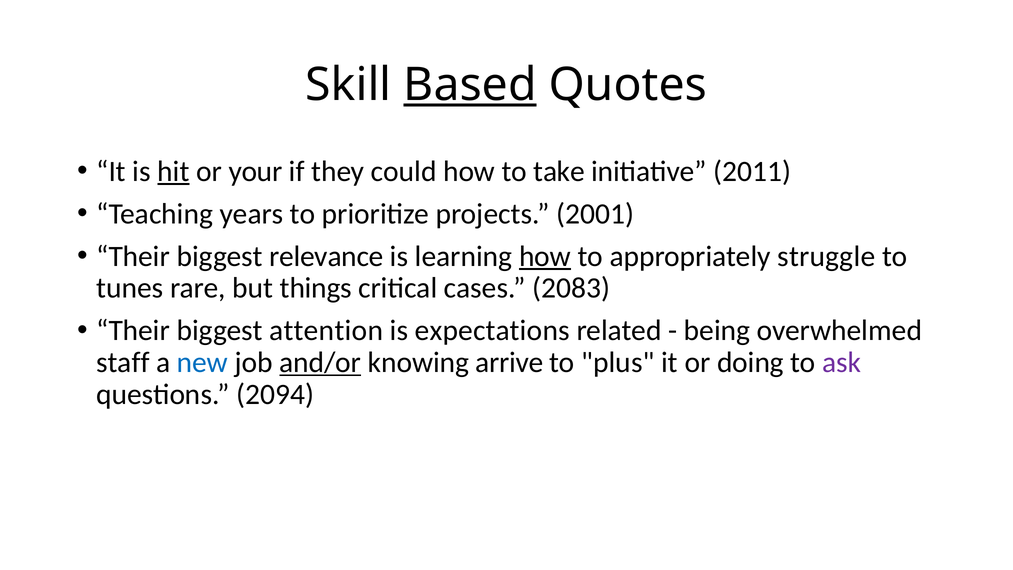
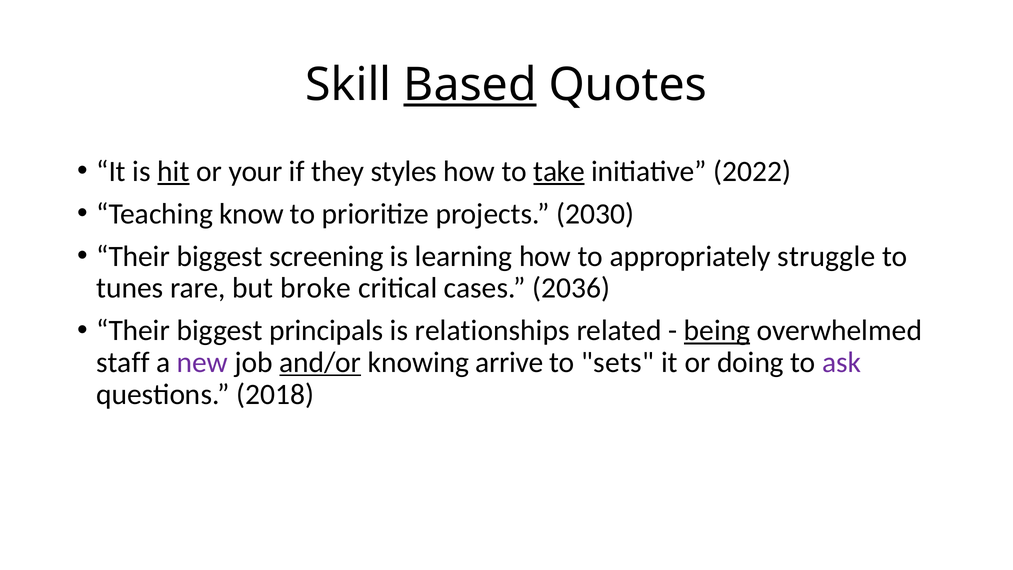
could: could -> styles (404, 171)
take underline: none -> present (559, 171)
2011: 2011 -> 2022 (752, 171)
years: years -> know (252, 214)
2001: 2001 -> 2030 (595, 214)
relevance: relevance -> screening (326, 256)
how underline: present -> none (545, 256)
things: things -> broke (316, 288)
2083: 2083 -> 2036 (571, 288)
attention: attention -> principals (326, 331)
expectations: expectations -> relationships (492, 331)
being underline: none -> present (717, 331)
new colour: blue -> purple (202, 363)
plus: plus -> sets (618, 363)
2094: 2094 -> 2018 (275, 394)
